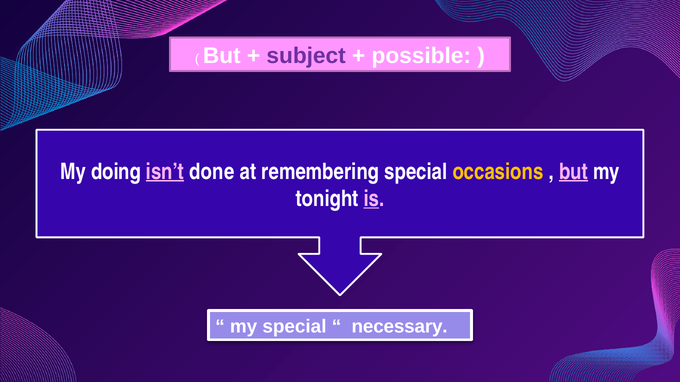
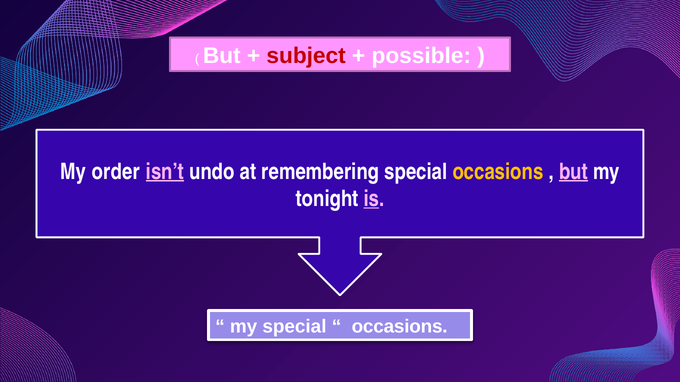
subject colour: purple -> red (306, 56)
doing: doing -> order (116, 172)
done: done -> undo (212, 172)
necessary: necessary -> occasions (400, 327)
